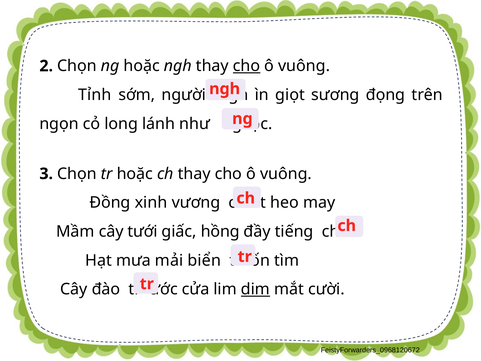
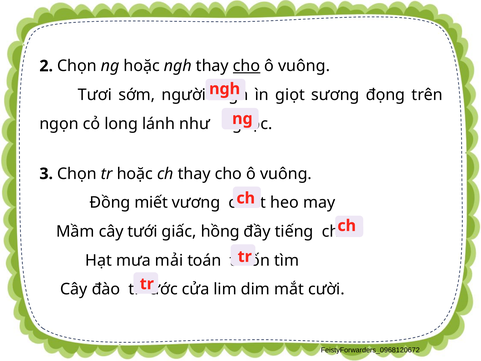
Tỉnh: Tỉnh -> Tươi (95, 95)
xinh: xinh -> miết (151, 203)
biển: biển -> toán (204, 260)
dim underline: present -> none (255, 289)
